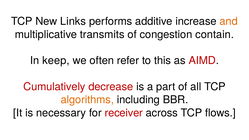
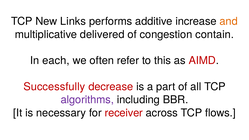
transmits: transmits -> delivered (102, 34)
keep: keep -> each (56, 61)
Cumulatively: Cumulatively -> Successfully (54, 87)
algorithms colour: orange -> purple (87, 100)
